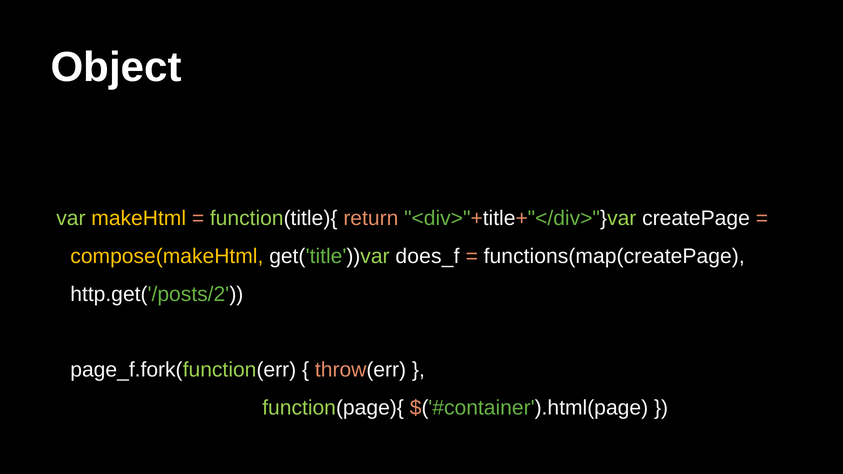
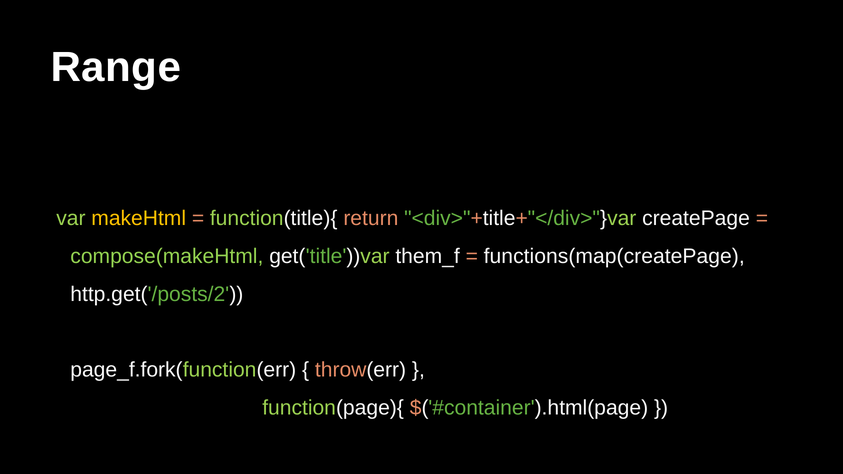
Object: Object -> Range (116, 67)
compose(makeHtml colour: yellow -> light green (167, 256)
does_f: does_f -> them_f (428, 256)
